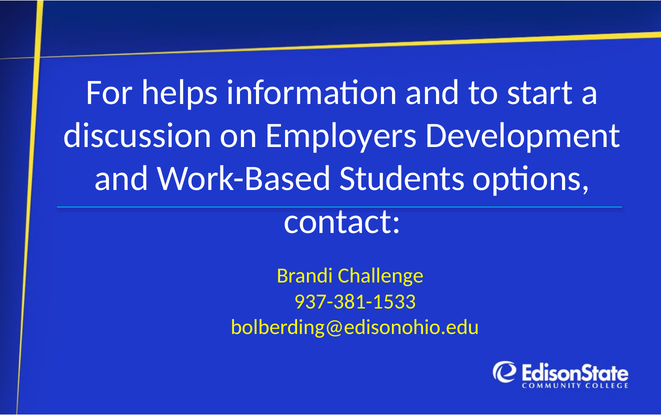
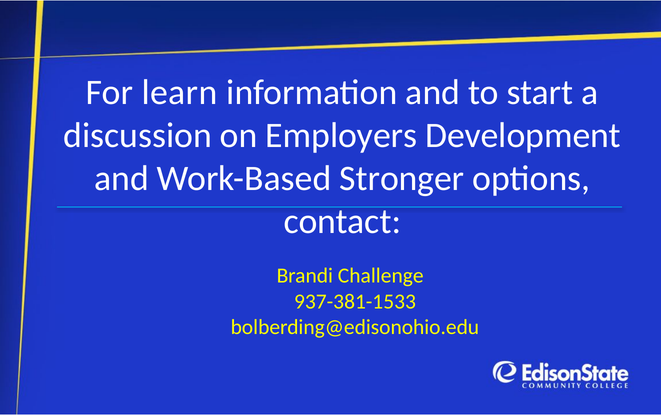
helps: helps -> learn (179, 93)
Students: Students -> Stronger (402, 178)
